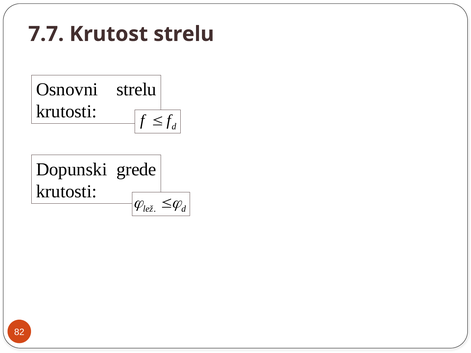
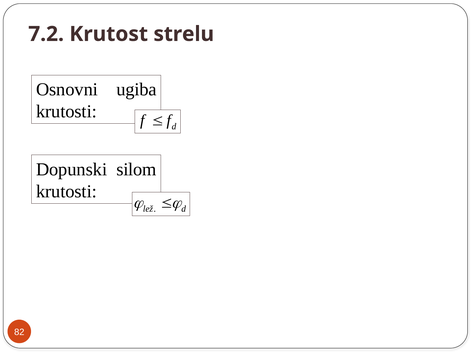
7.7: 7.7 -> 7.2 (46, 34)
Osnovni strelu: strelu -> ugiba (137, 90)
grede: grede -> silom (136, 170)
